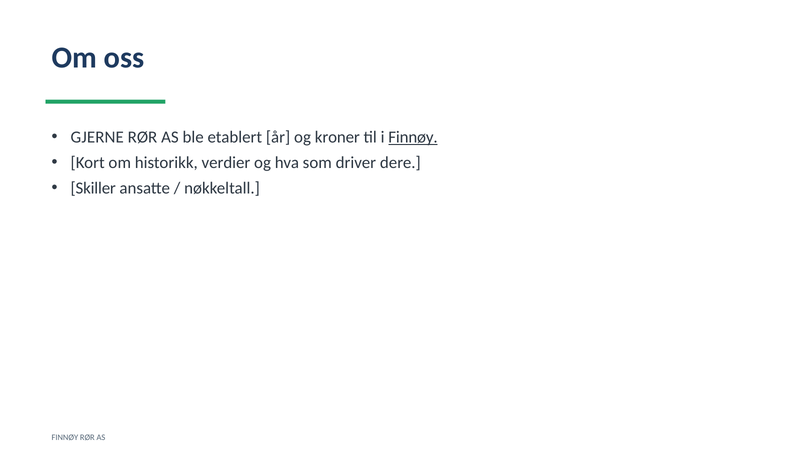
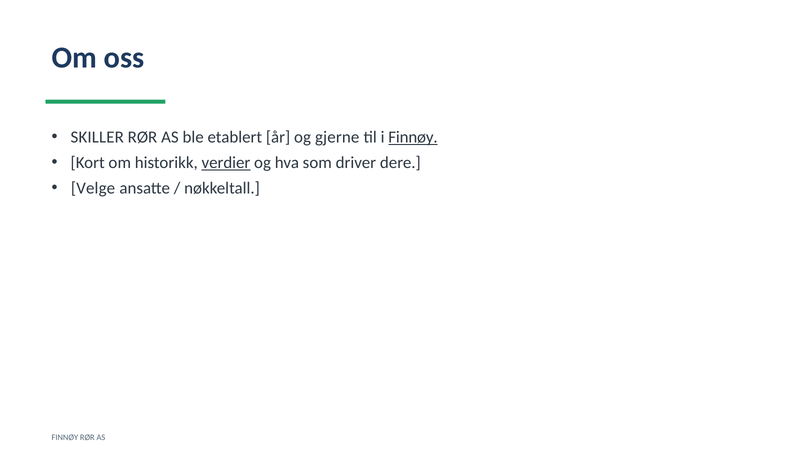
GJERNE: GJERNE -> SKILLER (97, 137)
kroner: kroner -> gjerne (337, 137)
verdier underline: none -> present (226, 163)
Skiller: Skiller -> Velge (93, 188)
